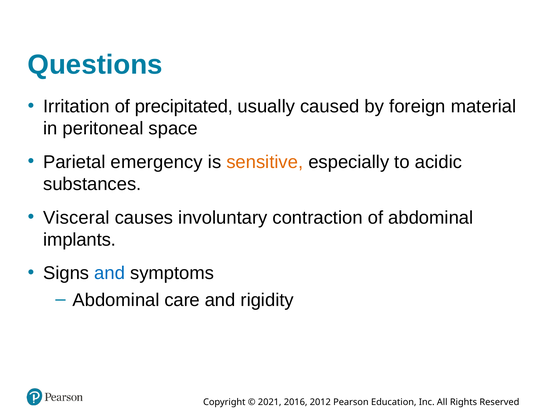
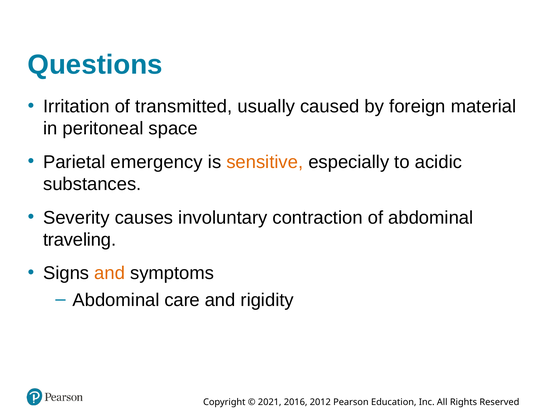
precipitated: precipitated -> transmitted (184, 106)
Visceral: Visceral -> Severity (76, 218)
implants: implants -> traveling (80, 240)
and colour: blue -> orange (110, 274)
